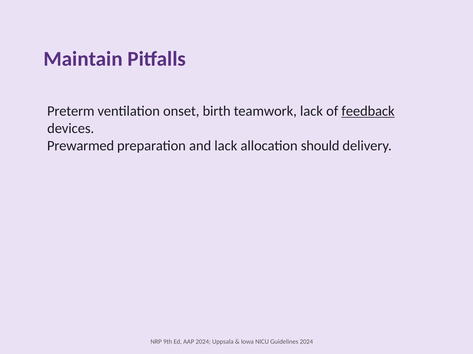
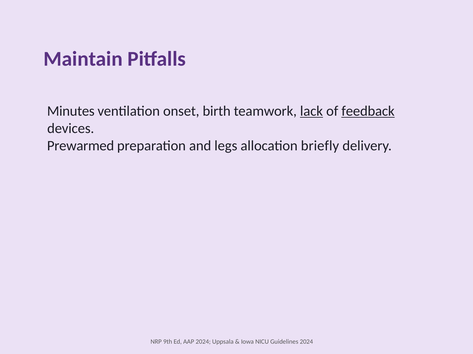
Preterm: Preterm -> Minutes (71, 111)
lack underline: none -> present (312, 111)
and lack: lack -> legs (226, 146)
should: should -> briefly (320, 146)
